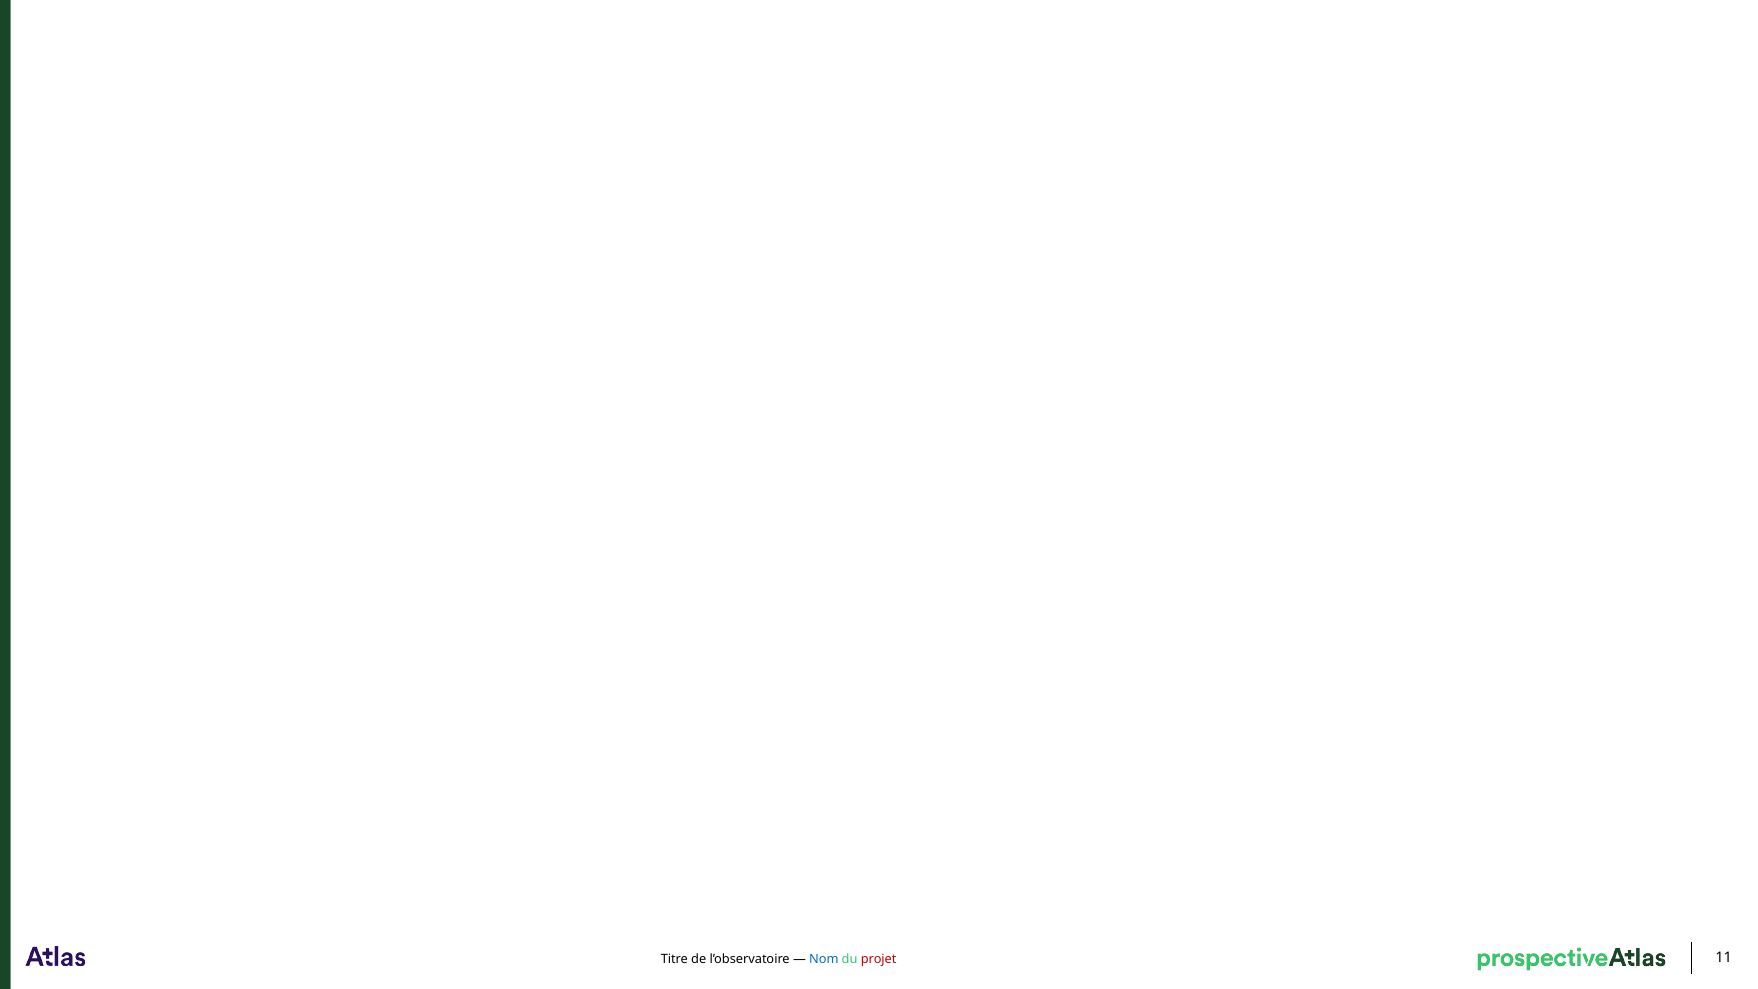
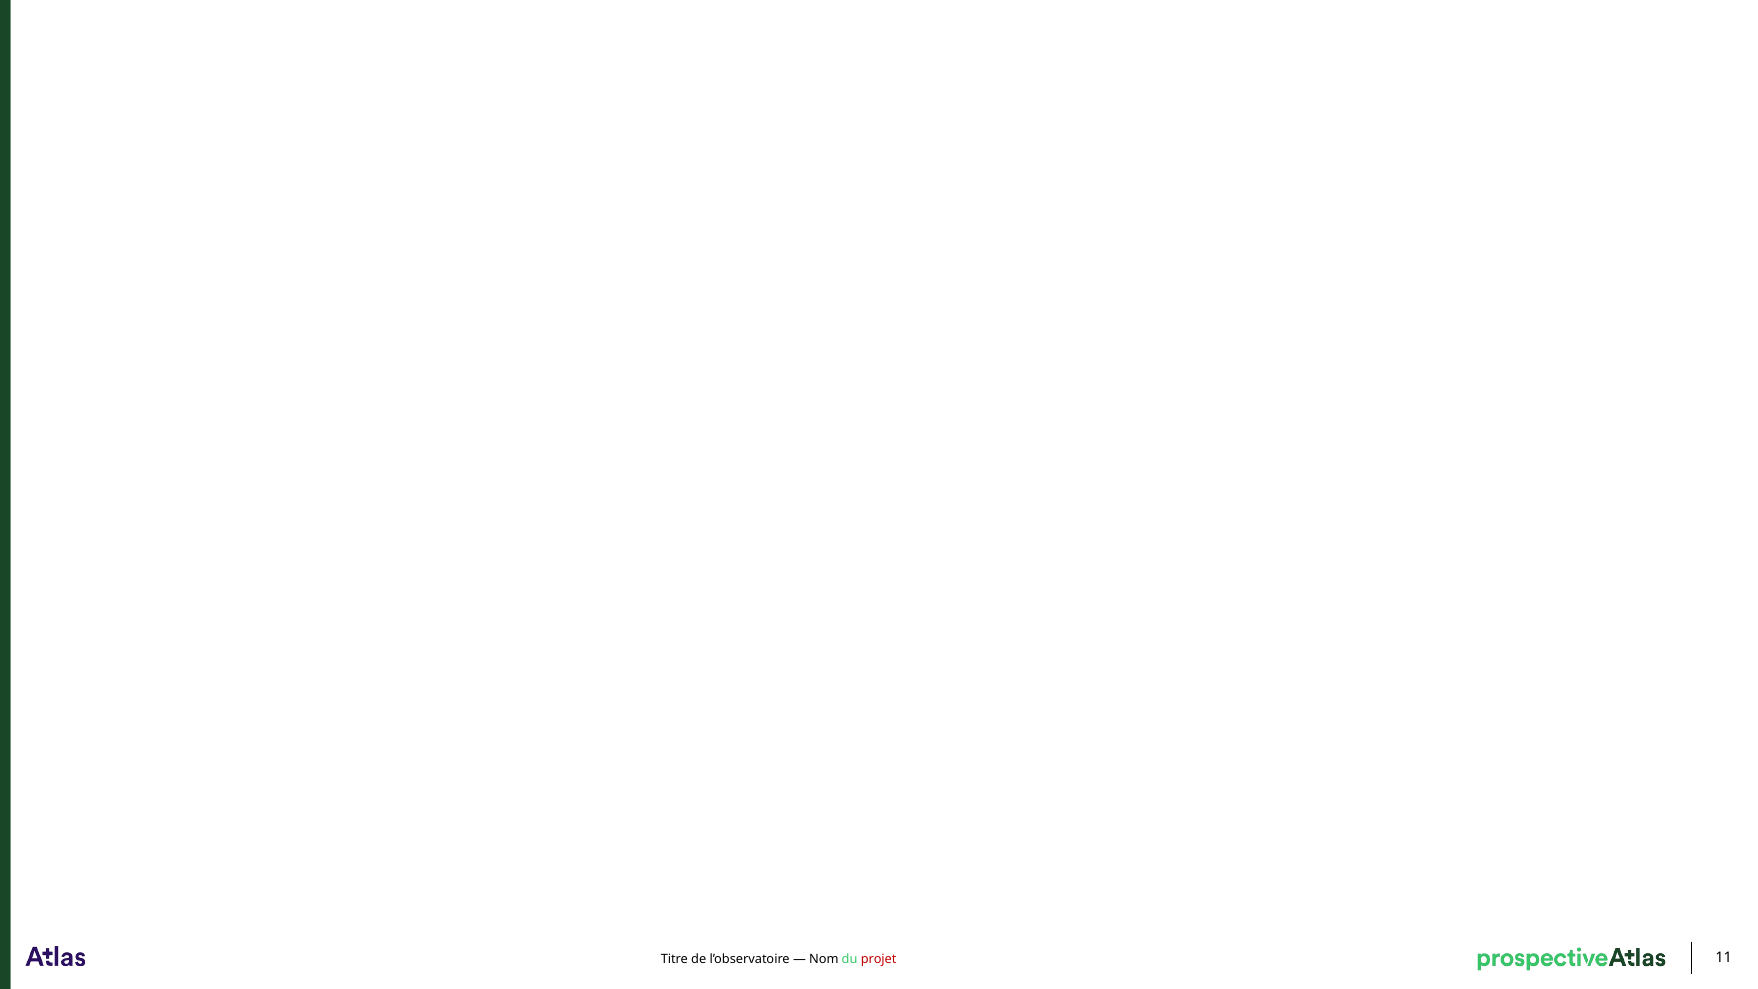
Nom colour: blue -> black (824, 959)
